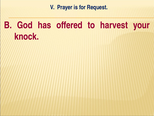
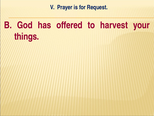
knock: knock -> things (27, 36)
